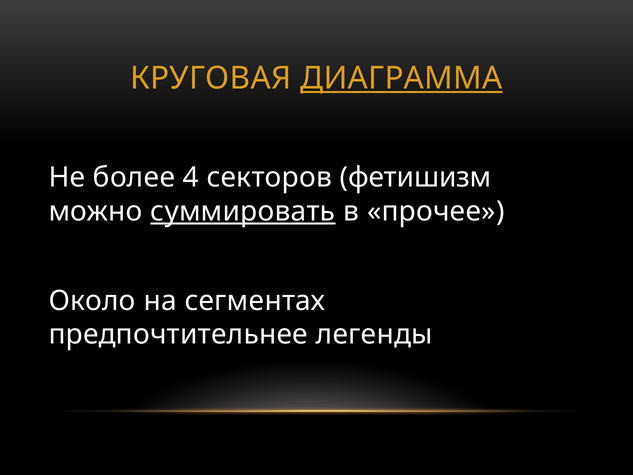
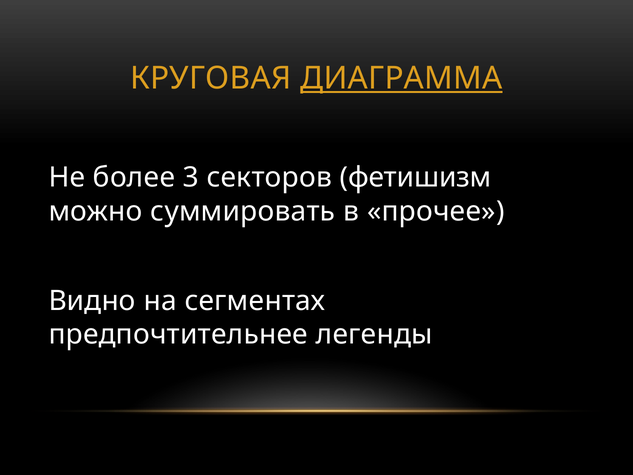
4: 4 -> 3 (191, 178)
суммировать underline: present -> none (243, 211)
Около: Около -> Видно (92, 301)
